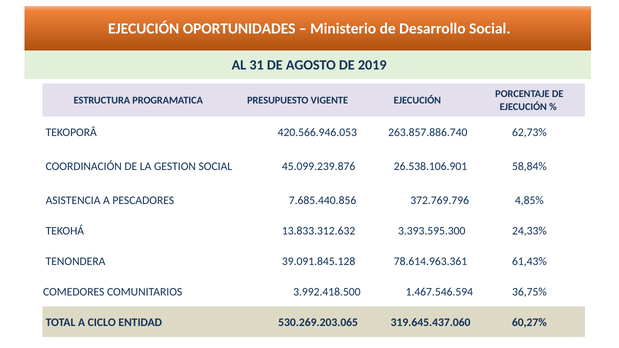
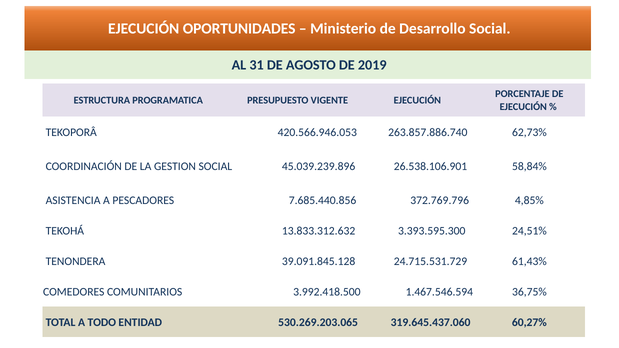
45.099.239.876: 45.099.239.876 -> 45.039.239.896 (319, 166)
24,33%: 24,33% -> 24,51% (529, 231)
78.614.963.361: 78.614.963.361 -> 24.715.531.729 (430, 262)
CICLO: CICLO -> TODO (102, 322)
